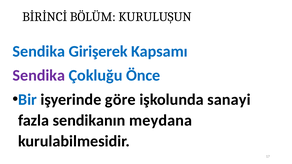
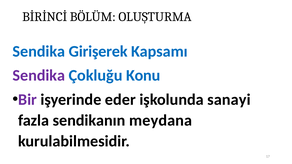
KURULUŞUN: KURULUŞUN -> OLUŞTURMA (155, 17)
Önce: Önce -> Konu (143, 76)
Bir colour: blue -> purple (28, 100)
göre: göre -> eder (120, 100)
